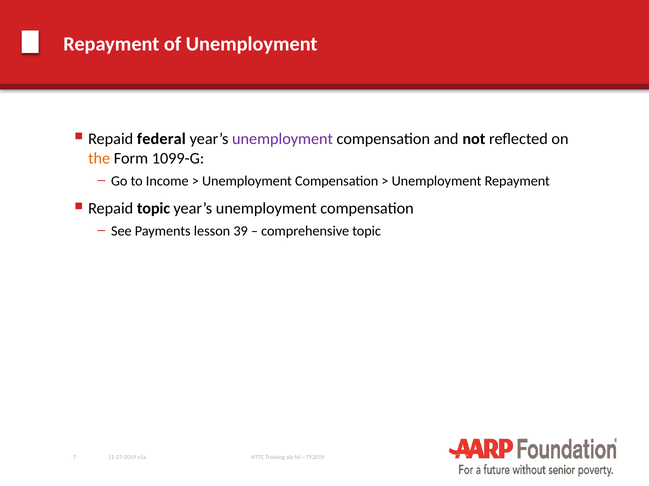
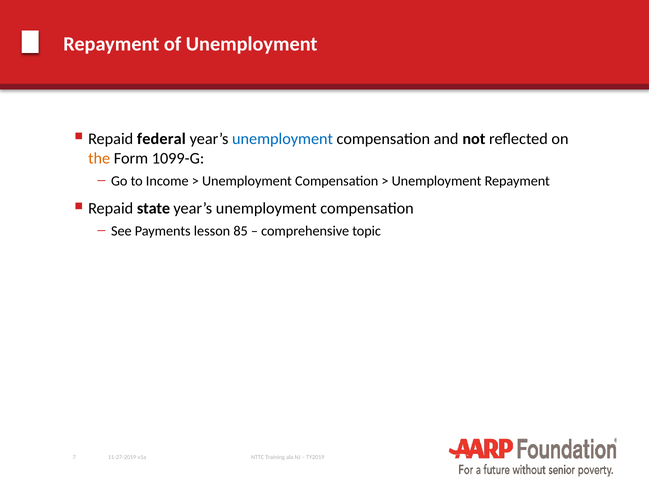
unemployment colour: purple -> blue (283, 139)
Repaid topic: topic -> state (153, 209)
39: 39 -> 85 (241, 231)
